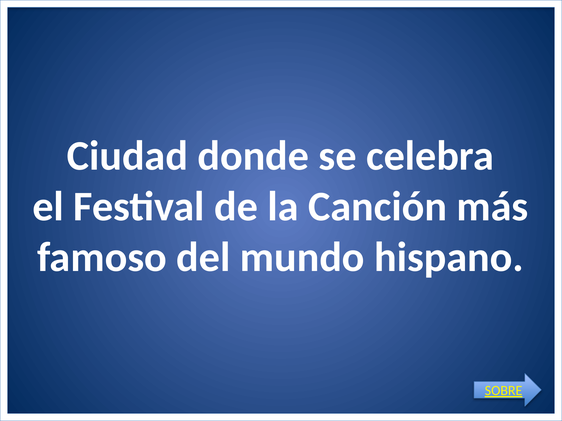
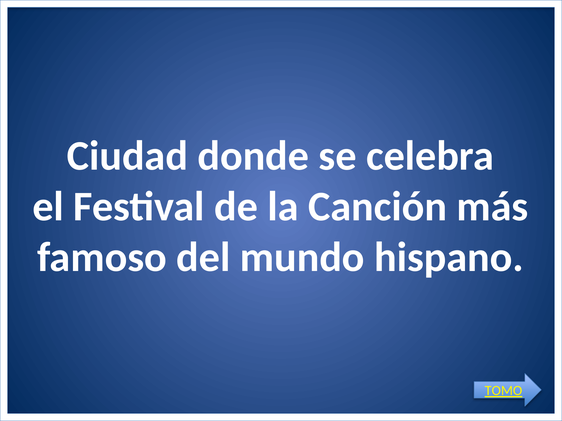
SOBRE: SOBRE -> TOMO (504, 391)
